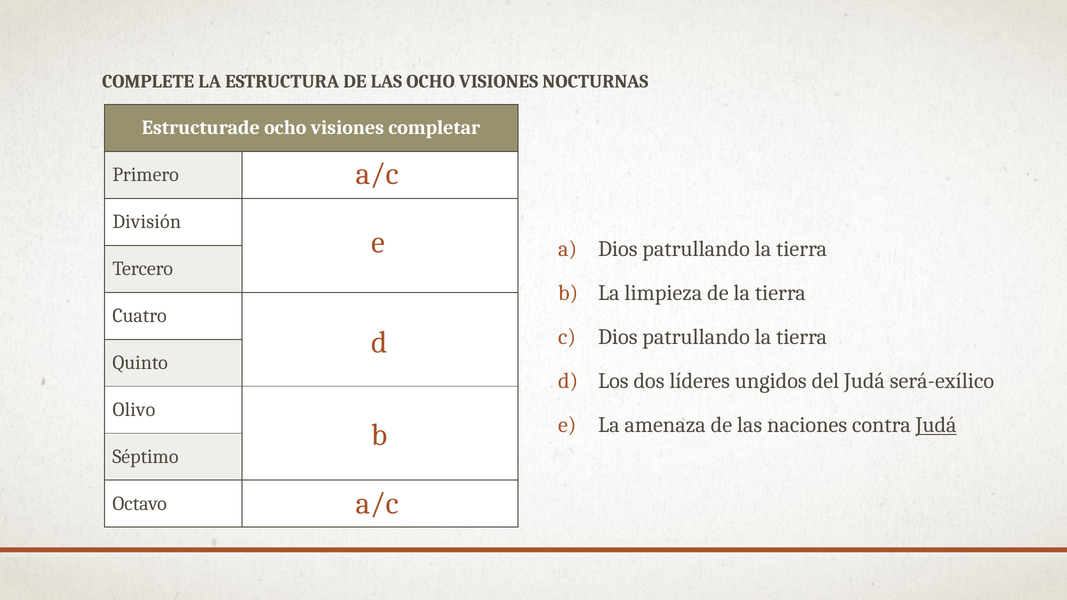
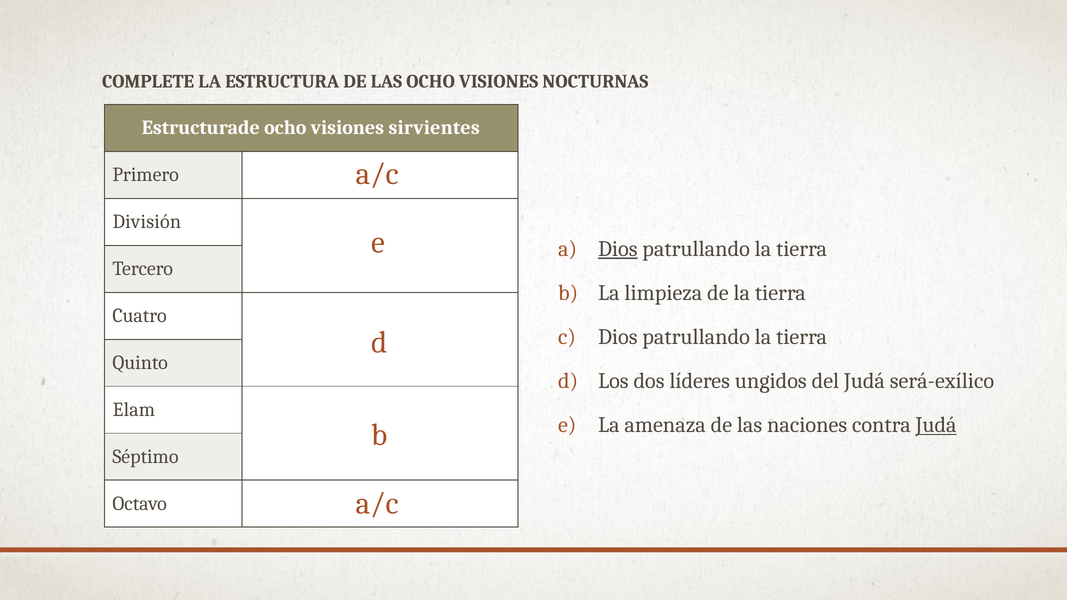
completar: completar -> sirvientes (434, 128)
Dios underline: none -> present (618, 249)
Olivo: Olivo -> Elam (134, 410)
